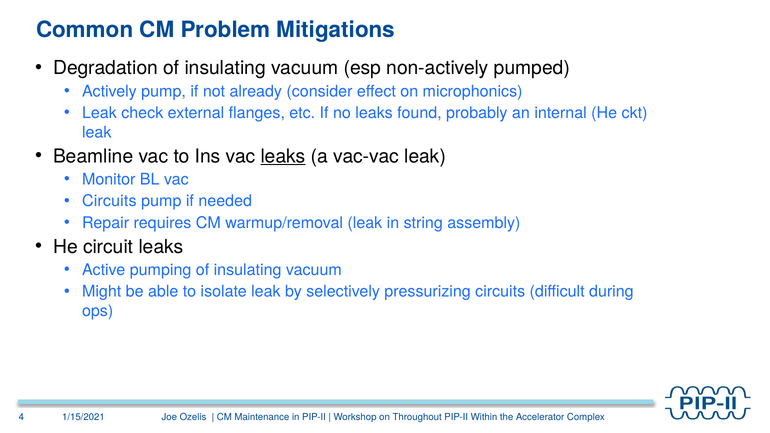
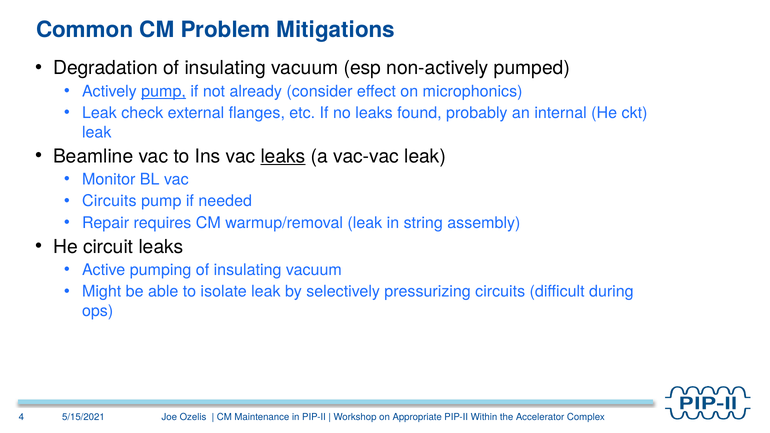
pump underline: none -> present (164, 91)
1/15/2021: 1/15/2021 -> 5/15/2021 (83, 417)
Throughout: Throughout -> Appropriate (417, 417)
